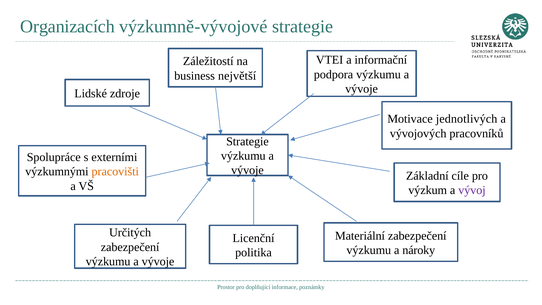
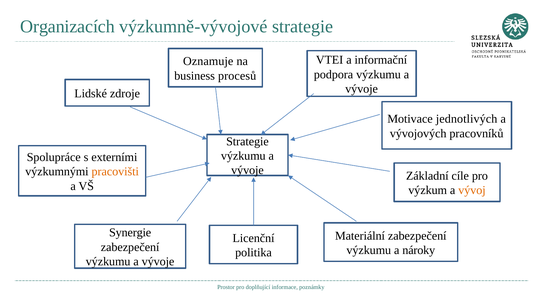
Záležitostí: Záležitostí -> Oznamuje (208, 61)
největší: největší -> procesů (237, 76)
vývoj colour: purple -> orange (472, 190)
Určitých: Určitých -> Synergie (130, 233)
